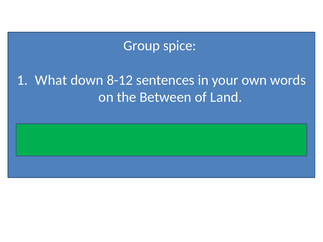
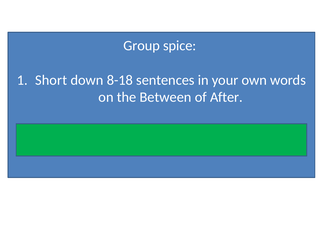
What: What -> Short (51, 80)
8-12: 8-12 -> 8-18 (120, 80)
Land: Land -> After (226, 97)
